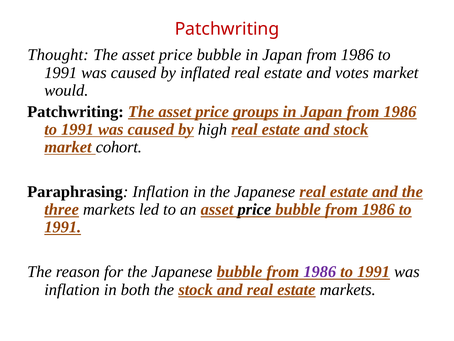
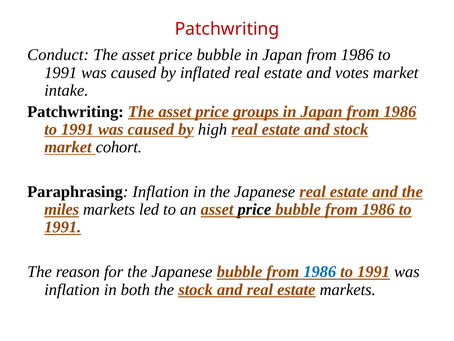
Thought: Thought -> Conduct (58, 55)
would: would -> intake (66, 90)
three: three -> miles (62, 209)
1986 colour: purple -> blue (320, 272)
